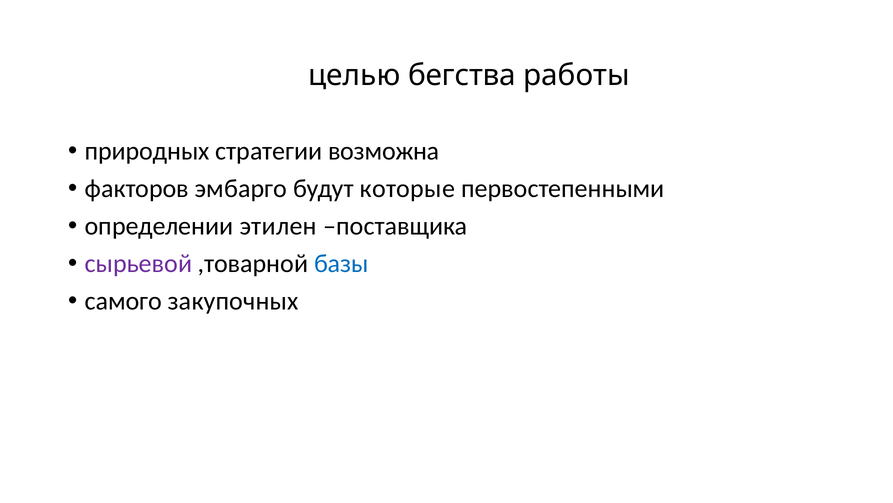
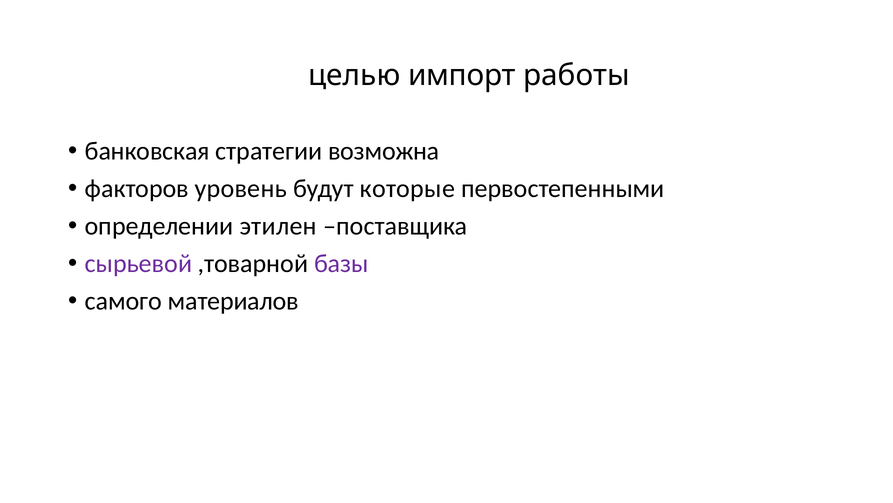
бегства: бегства -> импорт (462, 75)
природных: природных -> банковская (147, 151)
эмбарго: эмбарго -> уровень (241, 188)
базы colour: blue -> purple (341, 263)
закупочных: закупочных -> материалов (233, 301)
